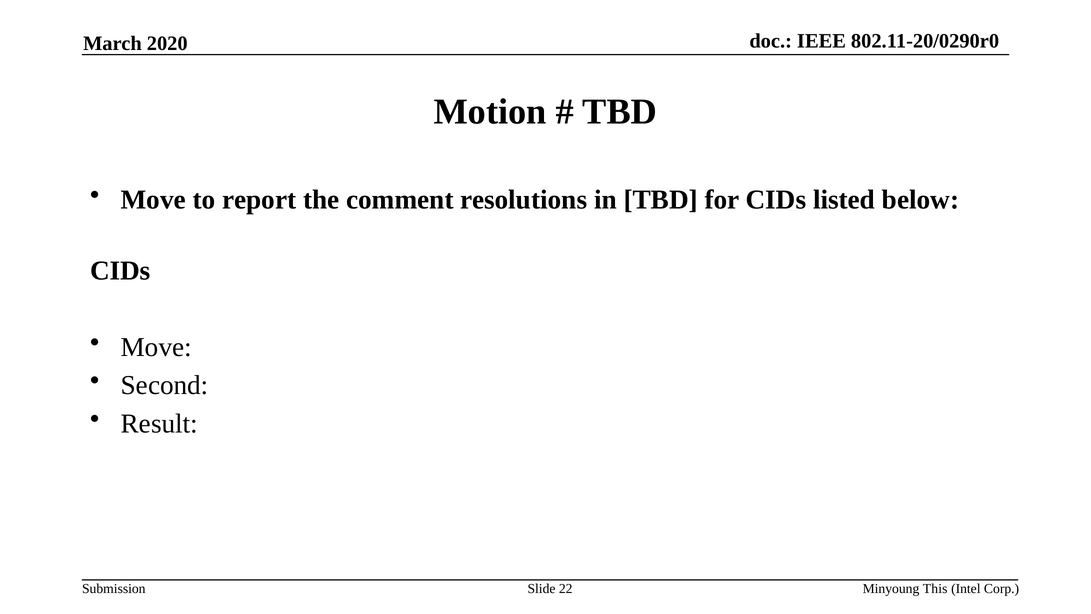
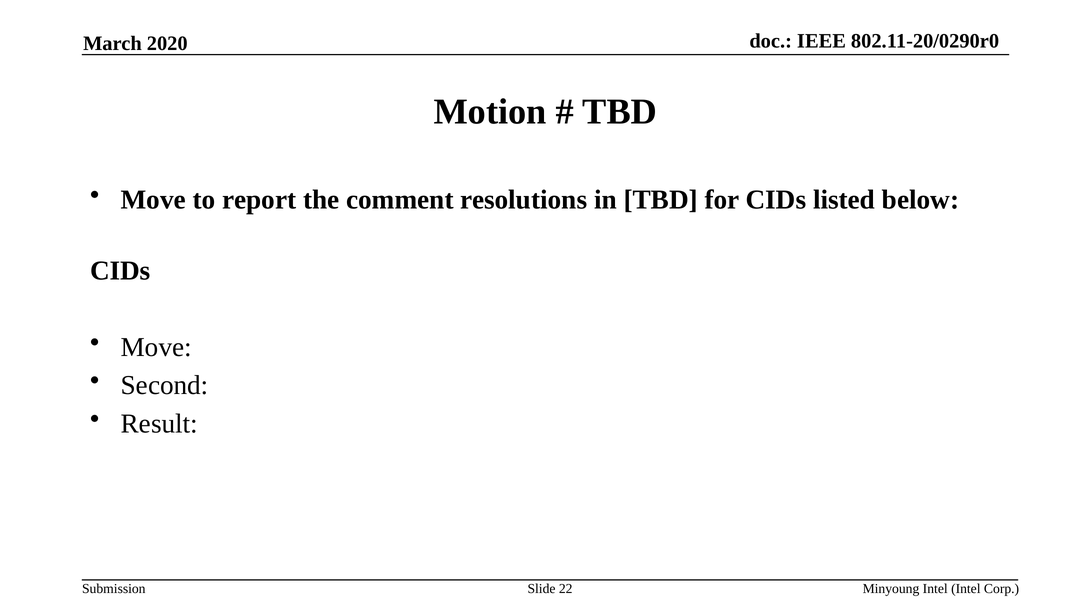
Minyoung This: This -> Intel (935, 589)
